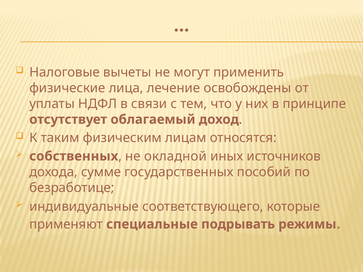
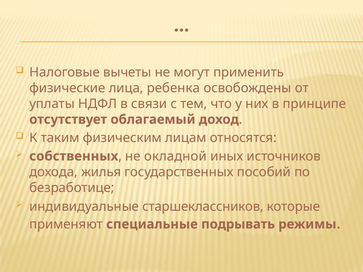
лечение: лечение -> ребенка (173, 88)
сумме: сумме -> жилья (101, 172)
соответствующего: соответствующего -> старшеклассников (203, 207)
